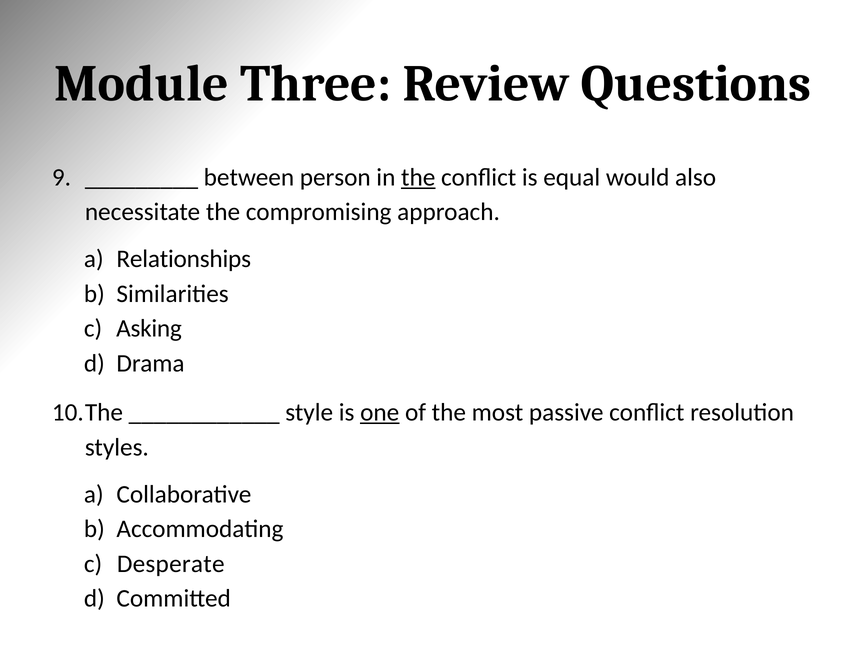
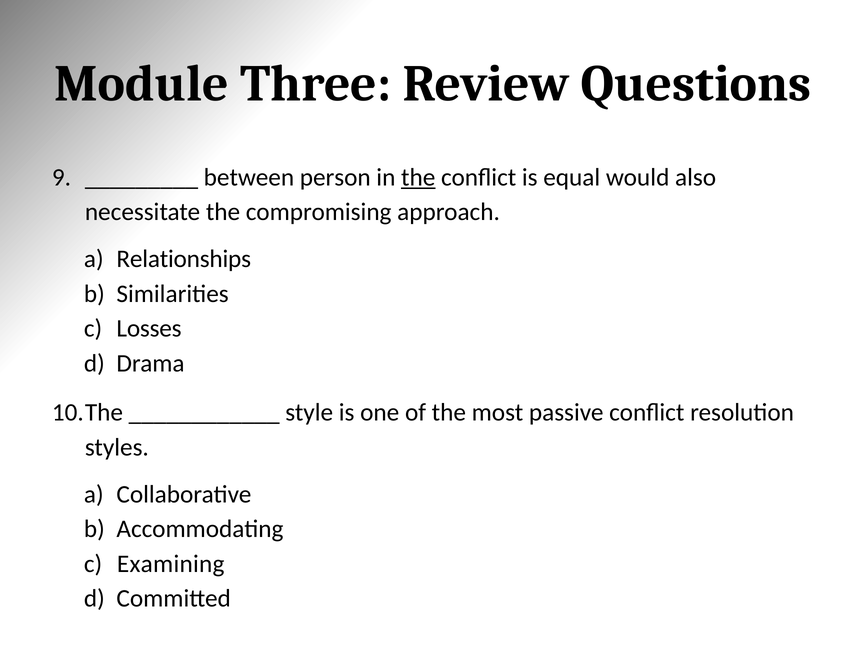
Asking: Asking -> Losses (149, 329)
one underline: present -> none (380, 413)
Desperate: Desperate -> Examining (171, 564)
